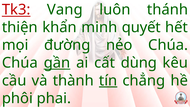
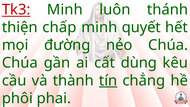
Tk3 Vang: Vang -> Minh (65, 10)
khẩn: khẩn -> chấp (59, 27)
gần underline: present -> none (57, 63)
